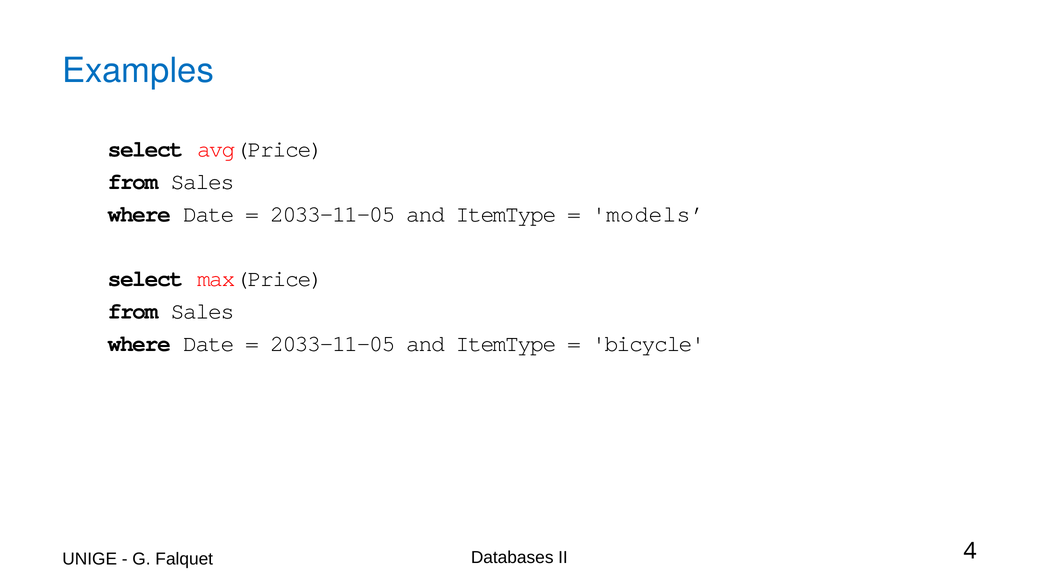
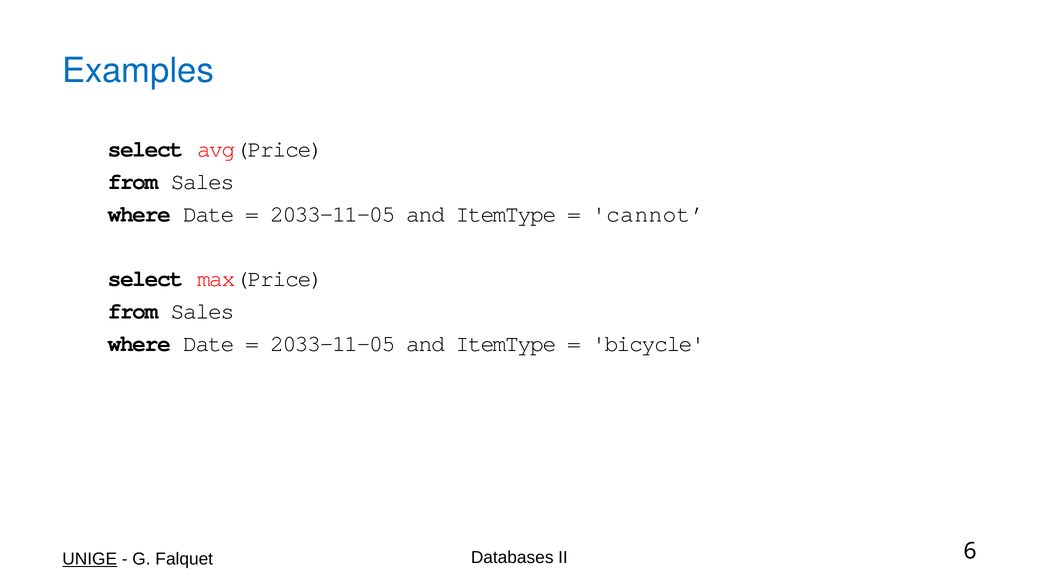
models: models -> cannot (648, 214)
4: 4 -> 6 (970, 550)
UNIGE underline: none -> present (90, 558)
